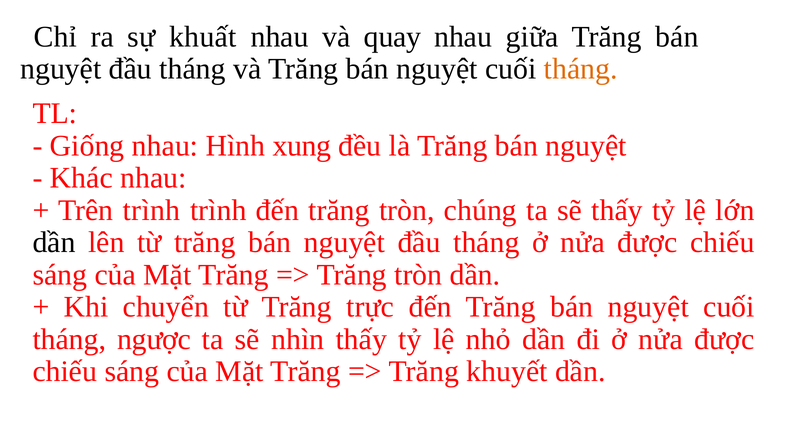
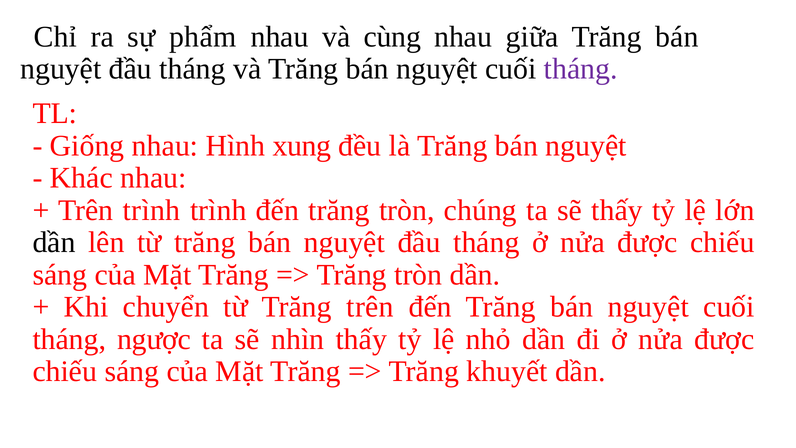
khuất: khuất -> phẩm (203, 37)
quay: quay -> cùng (392, 37)
tháng colour: orange -> purple (581, 69)
Trăng trực: trực -> trên (370, 307)
